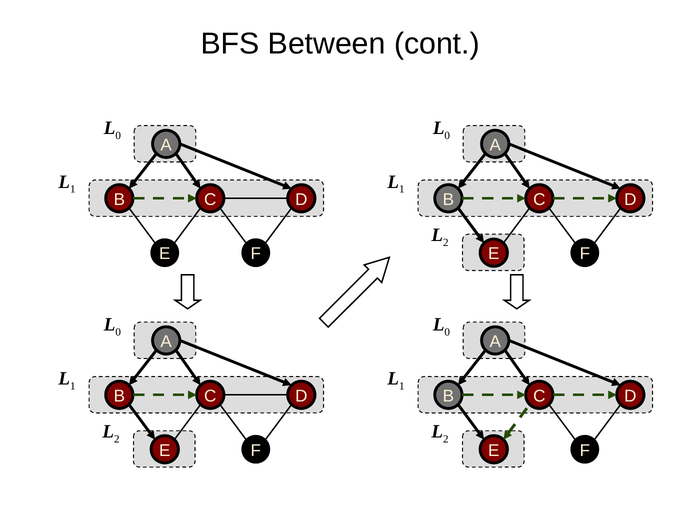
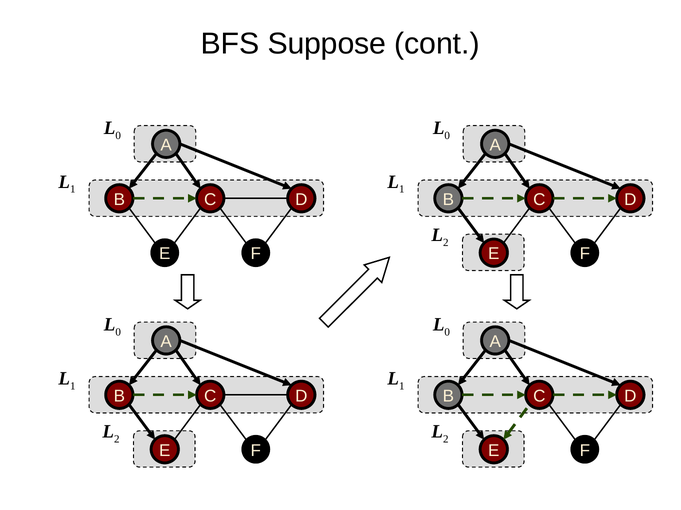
Between: Between -> Suppose (327, 44)
